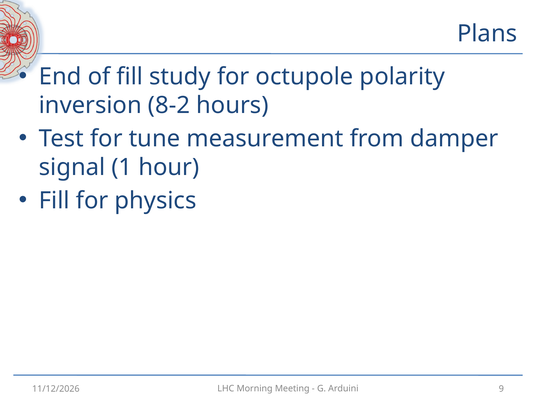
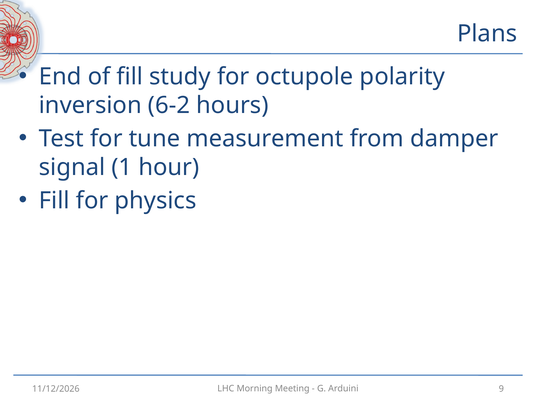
8-2: 8-2 -> 6-2 (169, 105)
